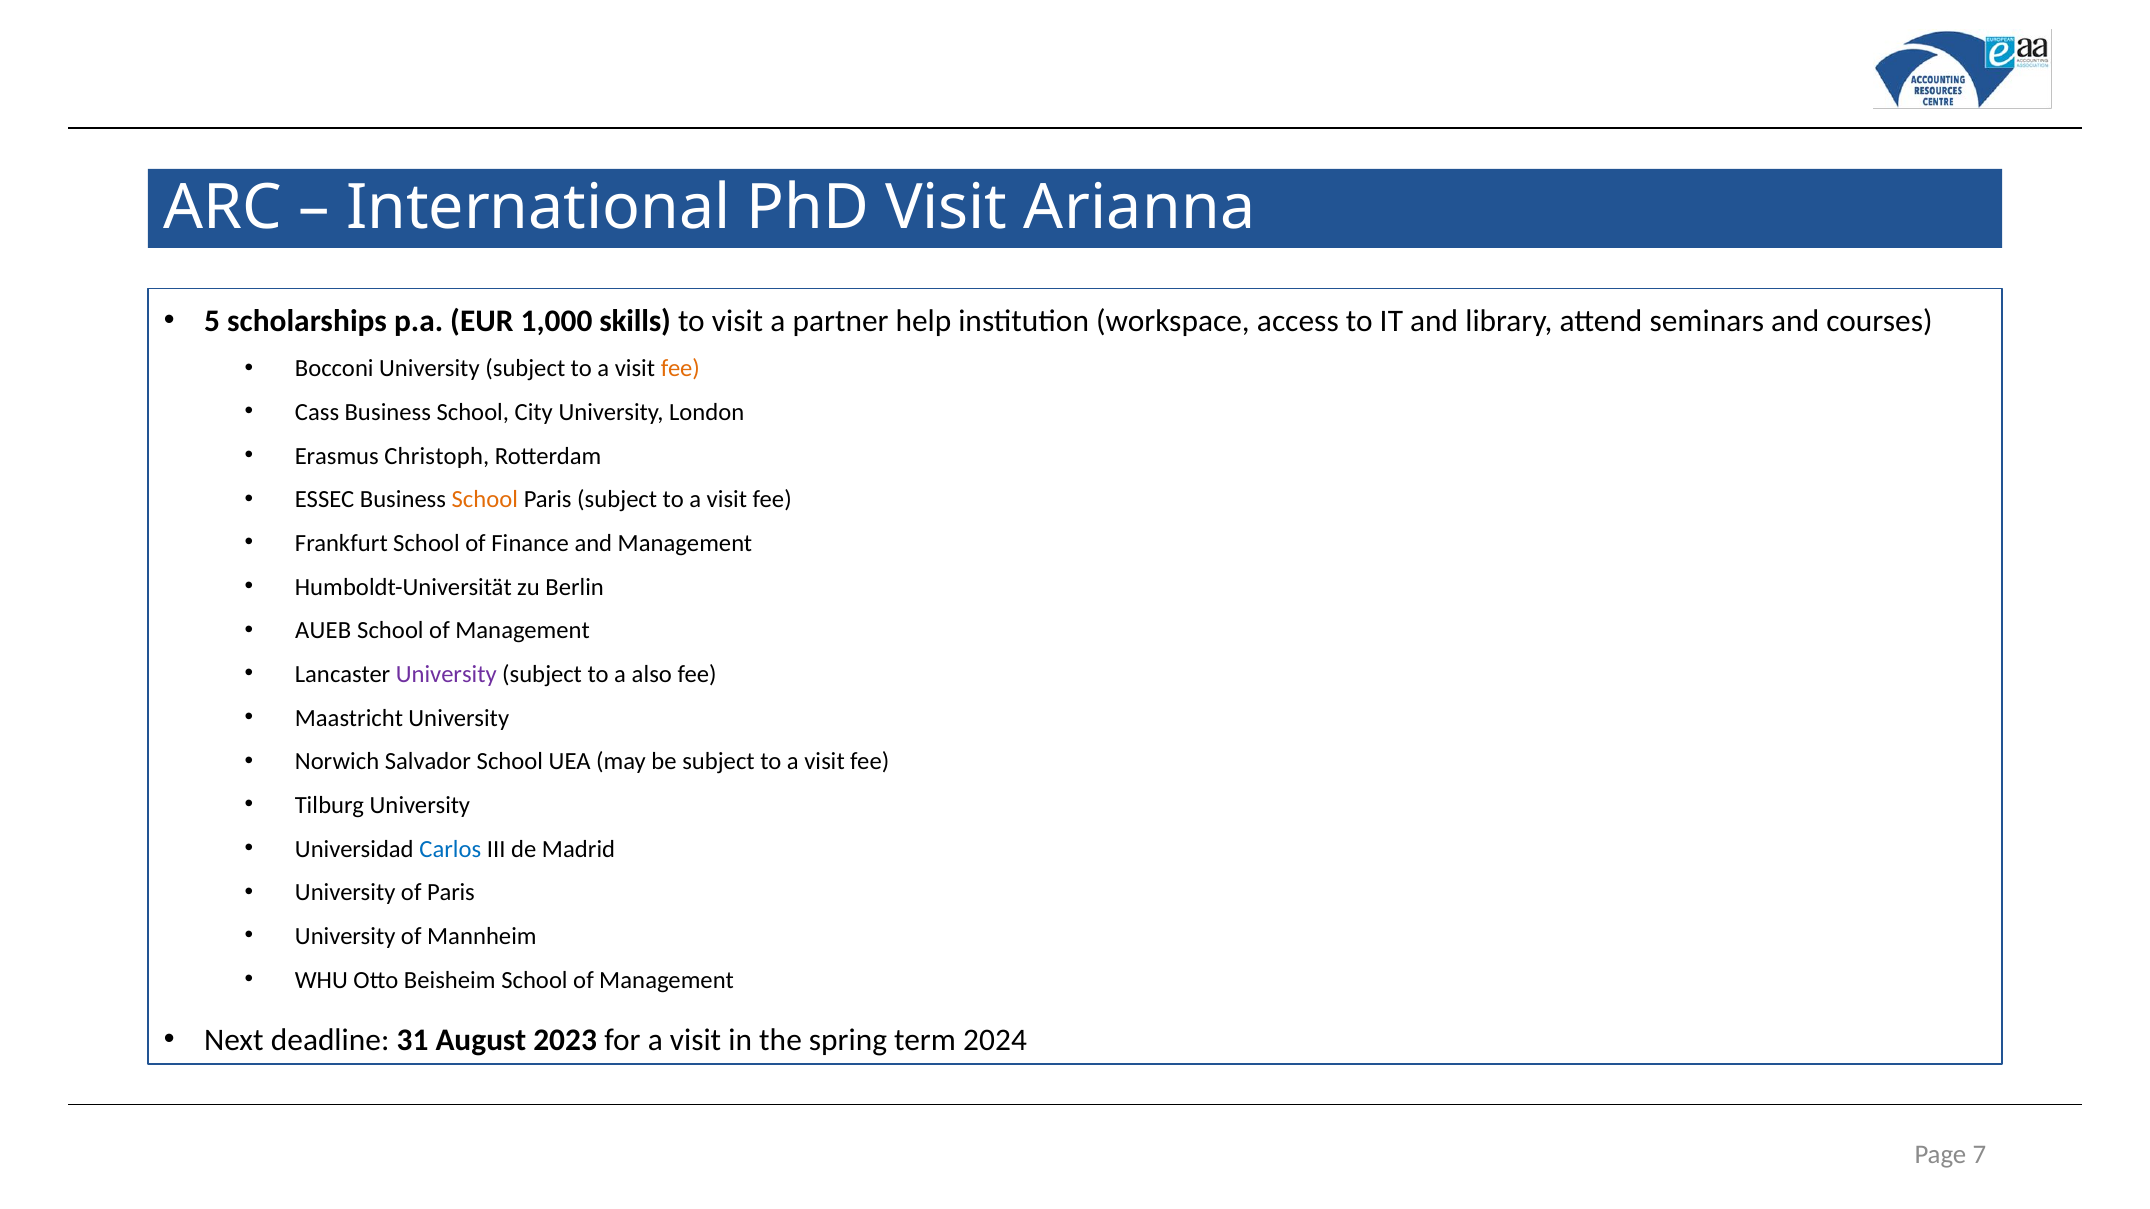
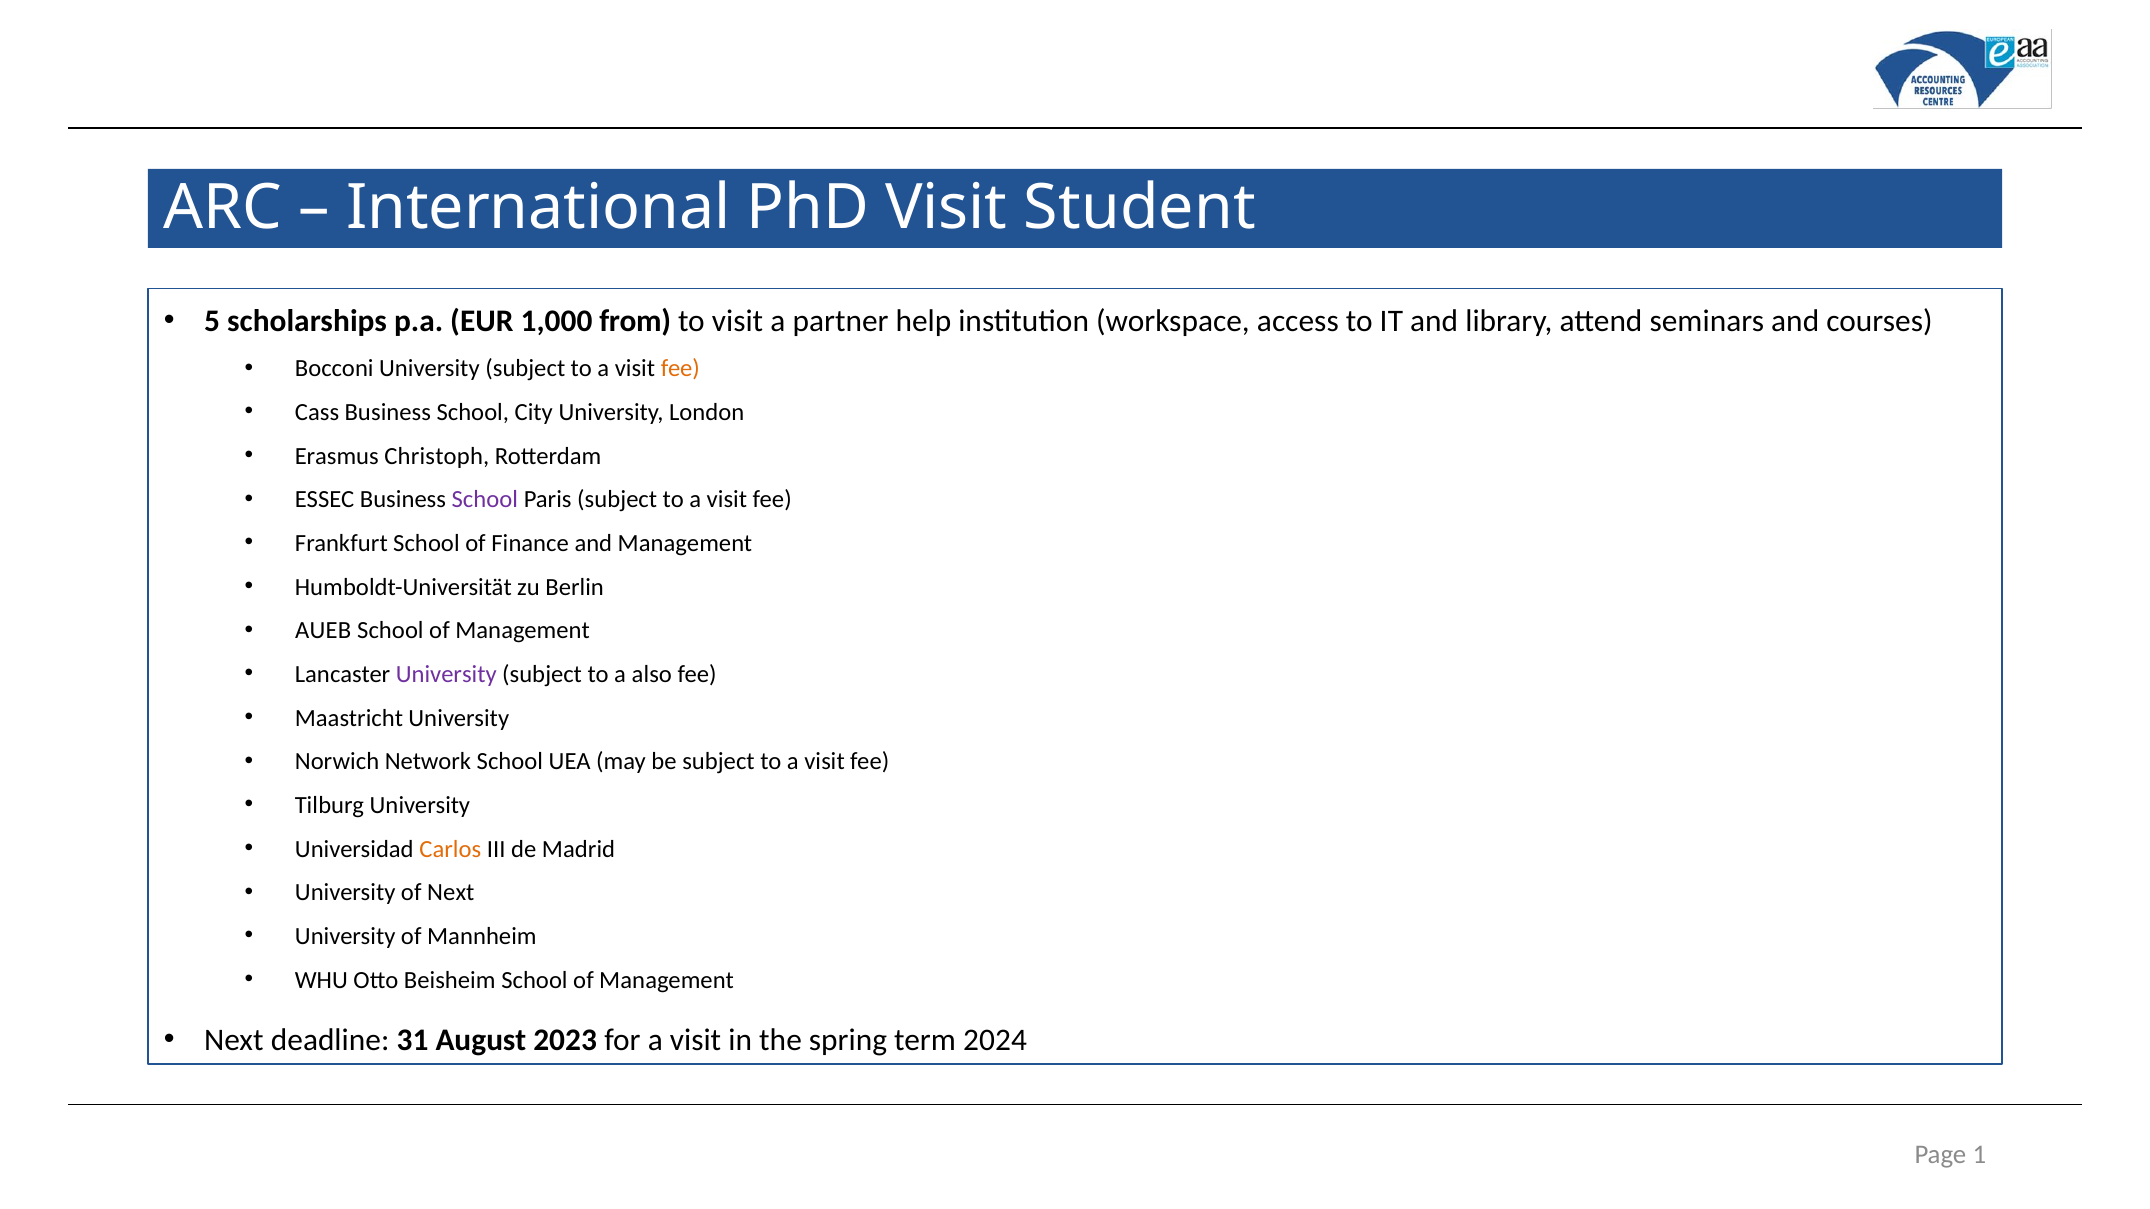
Arianna: Arianna -> Student (1140, 208)
skills: skills -> from (635, 321)
School colour: orange -> purple (485, 500)
Salvador: Salvador -> Network (428, 762)
Carlos colour: blue -> orange (450, 849)
of Paris: Paris -> Next (451, 893)
7: 7 -> 1 (1979, 1155)
